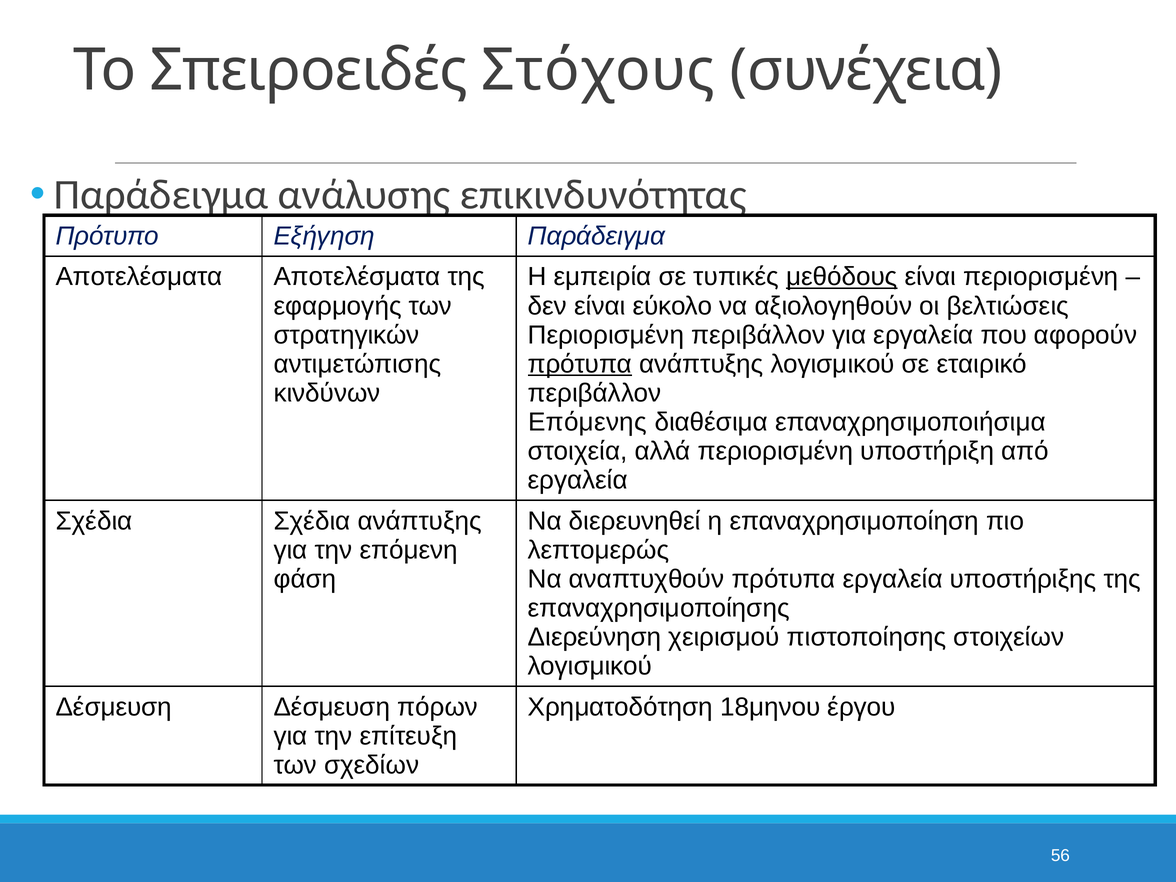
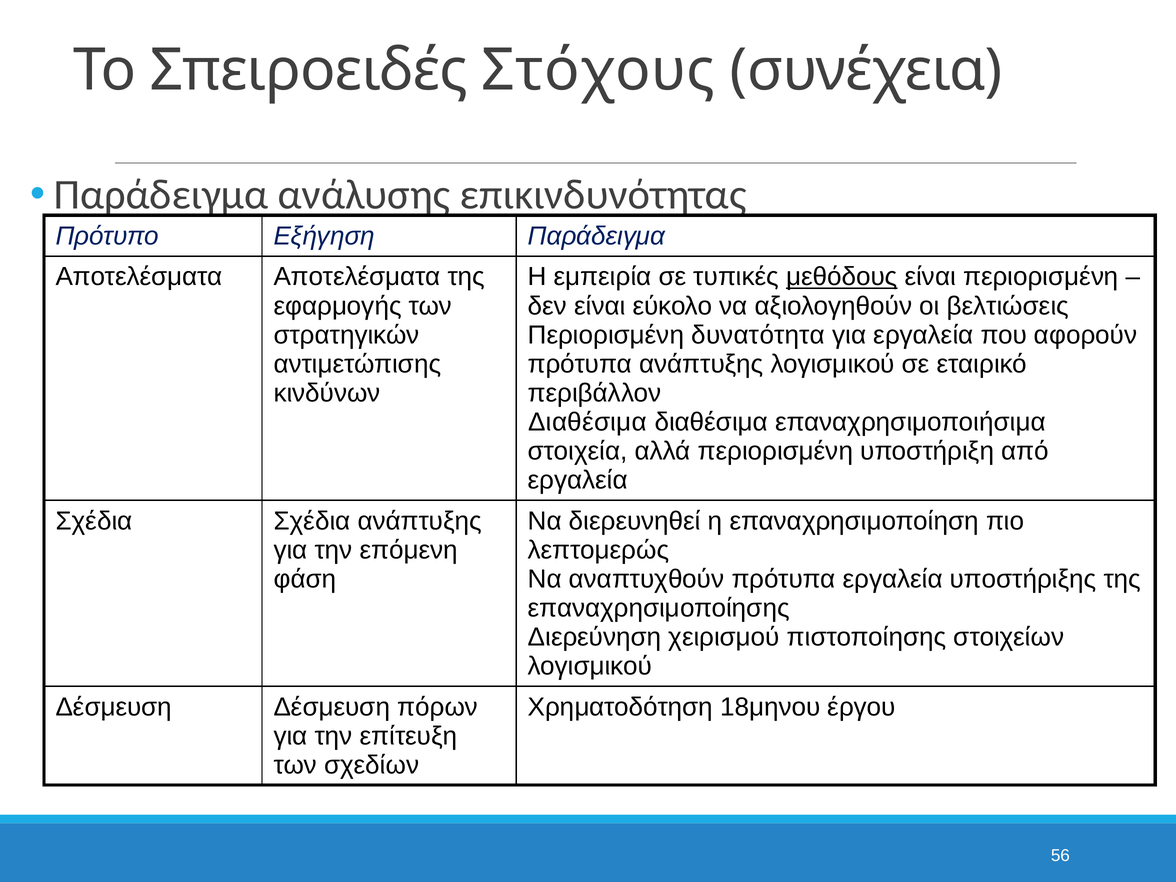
Περιορισμένη περιβάλλον: περιβάλλον -> δυνατότητα (758, 335)
πρότυπα underline: present -> none (580, 364)
Επόμενης: Επόμενης -> Διαθέσιμα (588, 422)
